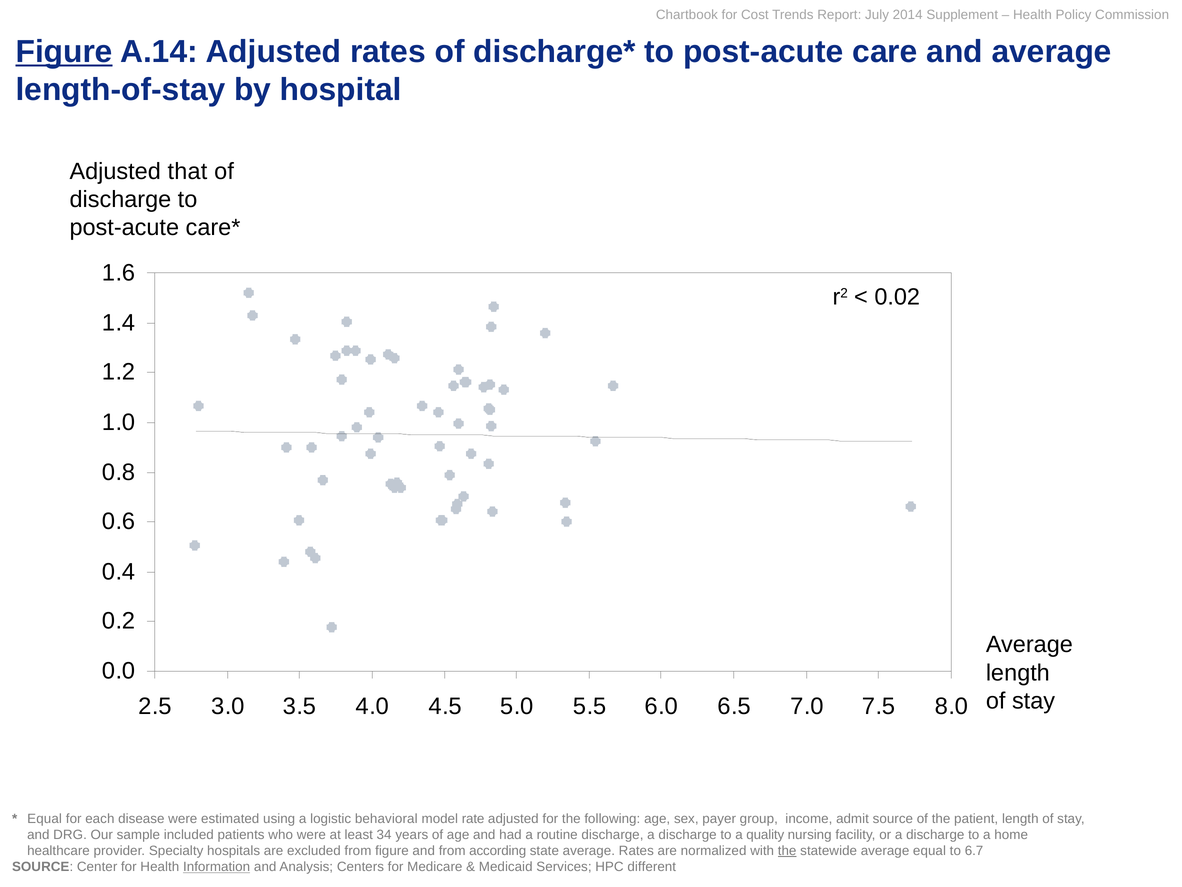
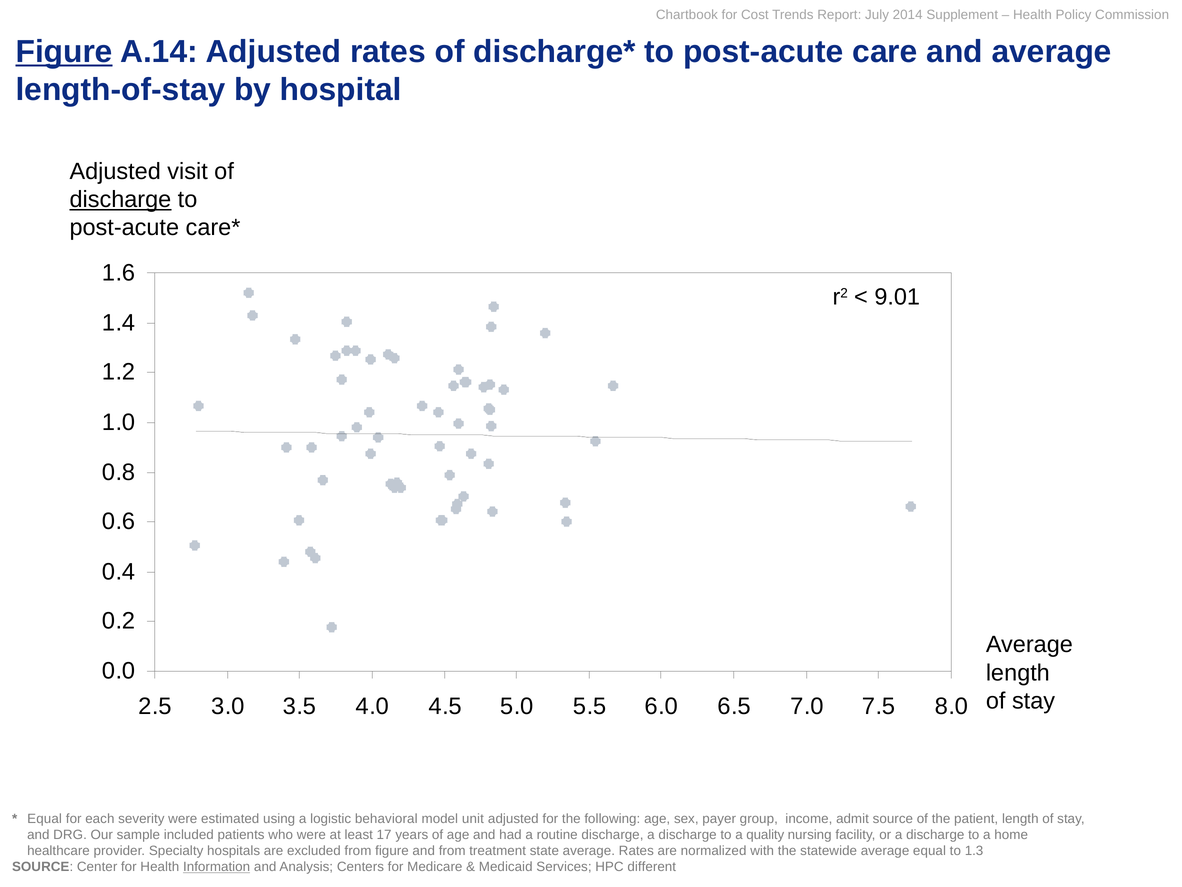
that: that -> visit (188, 171)
discharge underline: none -> present (120, 199)
0.02: 0.02 -> 9.01 (897, 297)
disease: disease -> severity (141, 818)
rate: rate -> unit (473, 818)
34: 34 -> 17 (384, 834)
according: according -> treatment (498, 850)
the underline: present -> none (787, 850)
6.7: 6.7 -> 1.3 (974, 850)
